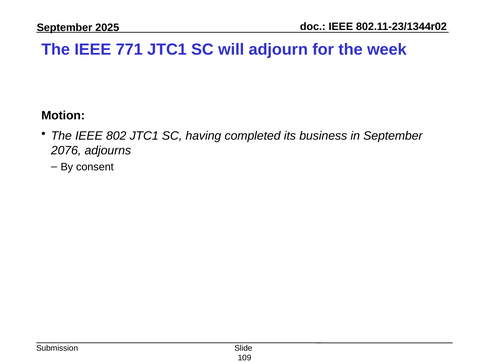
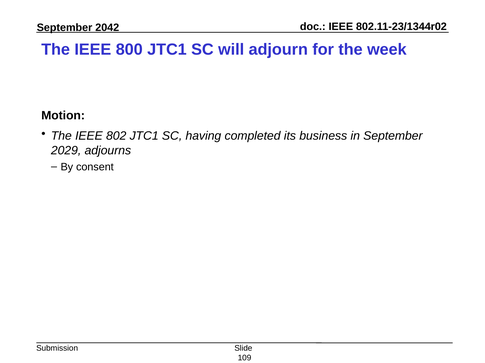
2025: 2025 -> 2042 (107, 28)
771: 771 -> 800 (129, 50)
2076: 2076 -> 2029 (66, 151)
